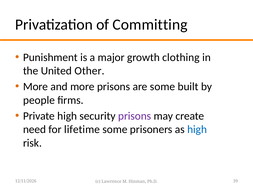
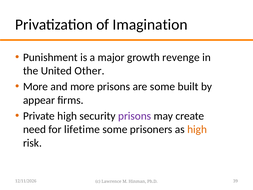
Committing: Committing -> Imagination (150, 24)
clothing: clothing -> revenge (181, 57)
people: people -> appear (39, 100)
high colour: blue -> orange (197, 129)
